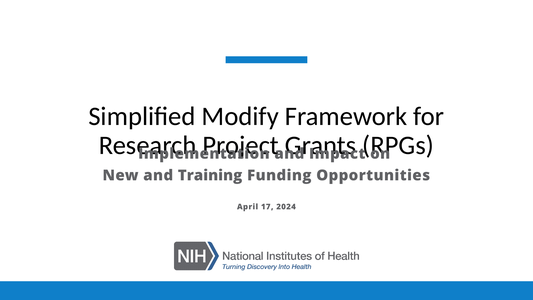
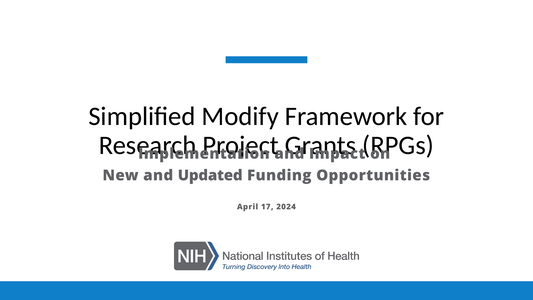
Training: Training -> Updated (210, 175)
